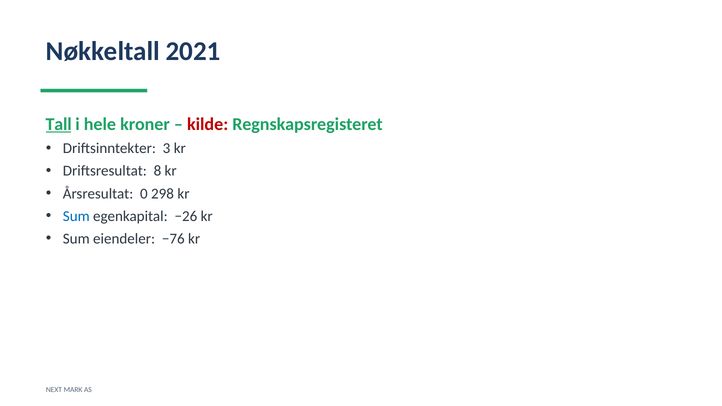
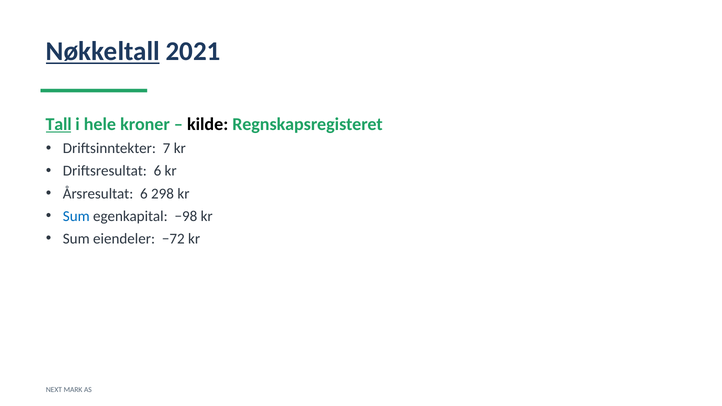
Nøkkeltall underline: none -> present (103, 52)
kilde colour: red -> black (208, 124)
3: 3 -> 7 (167, 148)
Driftsresultat 8: 8 -> 6 (157, 171)
Årsresultat 0: 0 -> 6 (144, 194)
−26: −26 -> −98 (186, 216)
−76: −76 -> −72 (173, 239)
